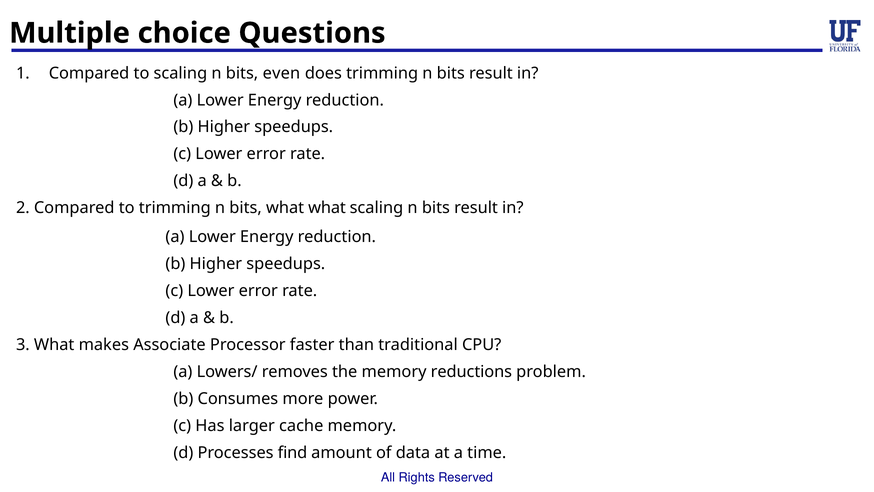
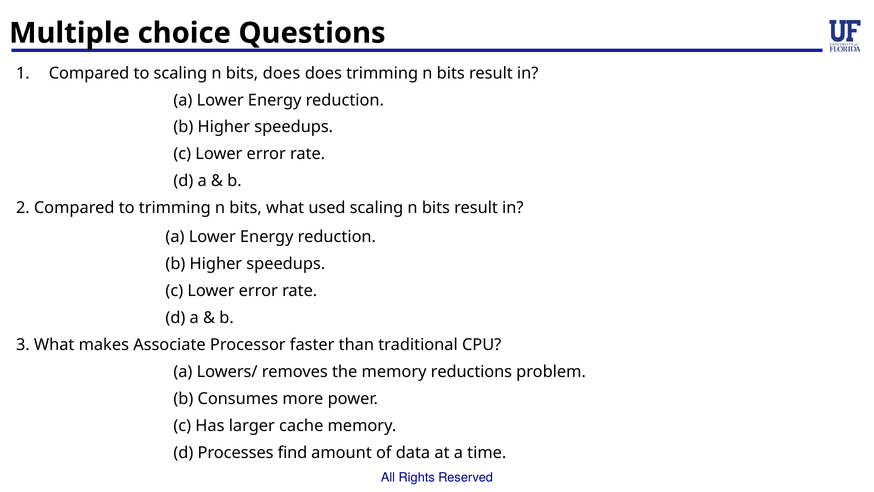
bits even: even -> does (281, 73)
what what: what -> used (327, 208)
